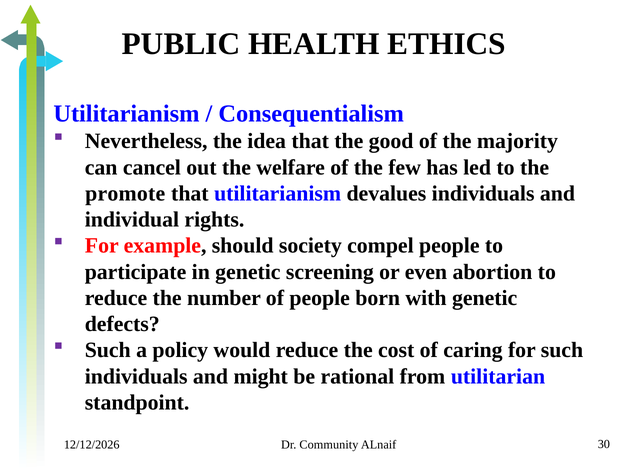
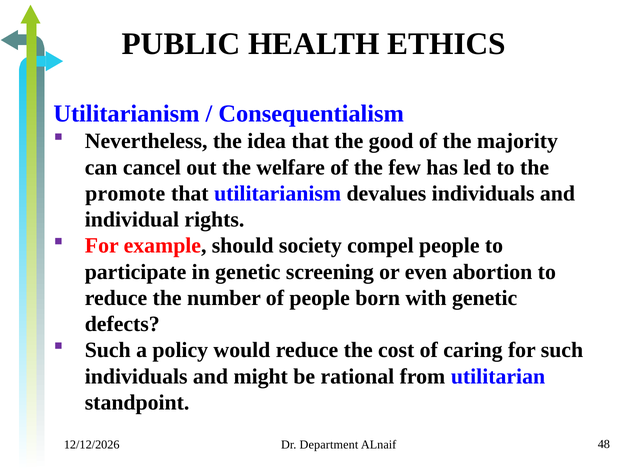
30: 30 -> 48 (604, 444)
Community: Community -> Department (329, 445)
